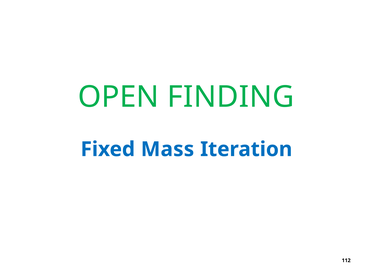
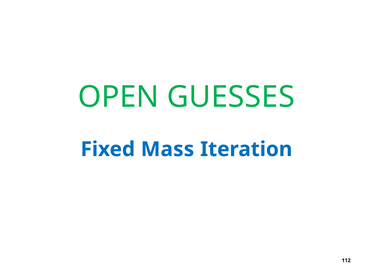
FINDING: FINDING -> GUESSES (231, 97)
